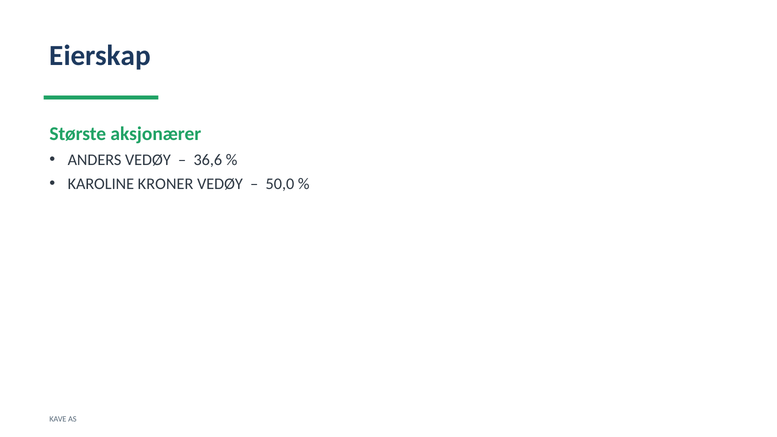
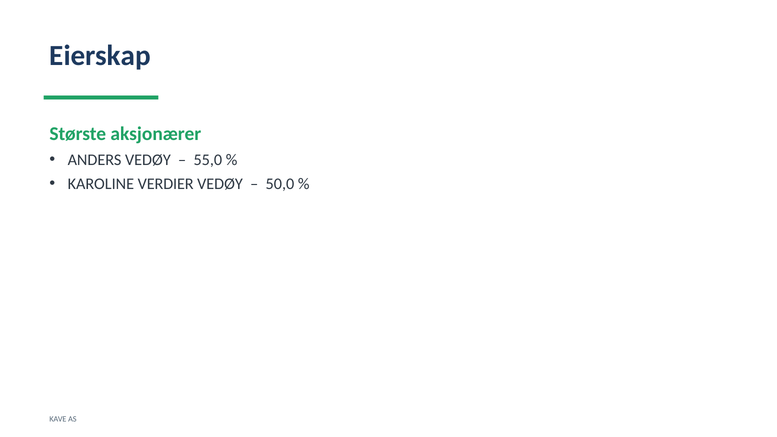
36,6: 36,6 -> 55,0 (208, 160)
KRONER: KRONER -> VERDIER (166, 184)
